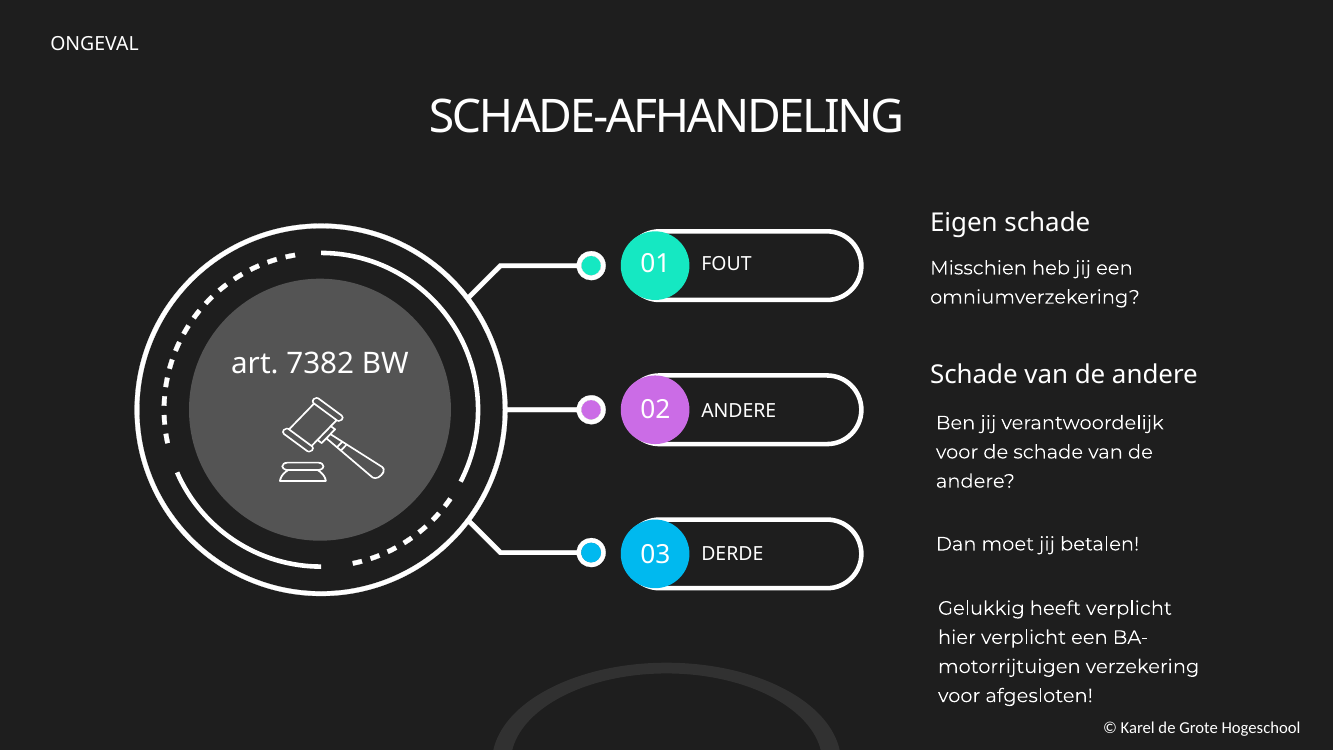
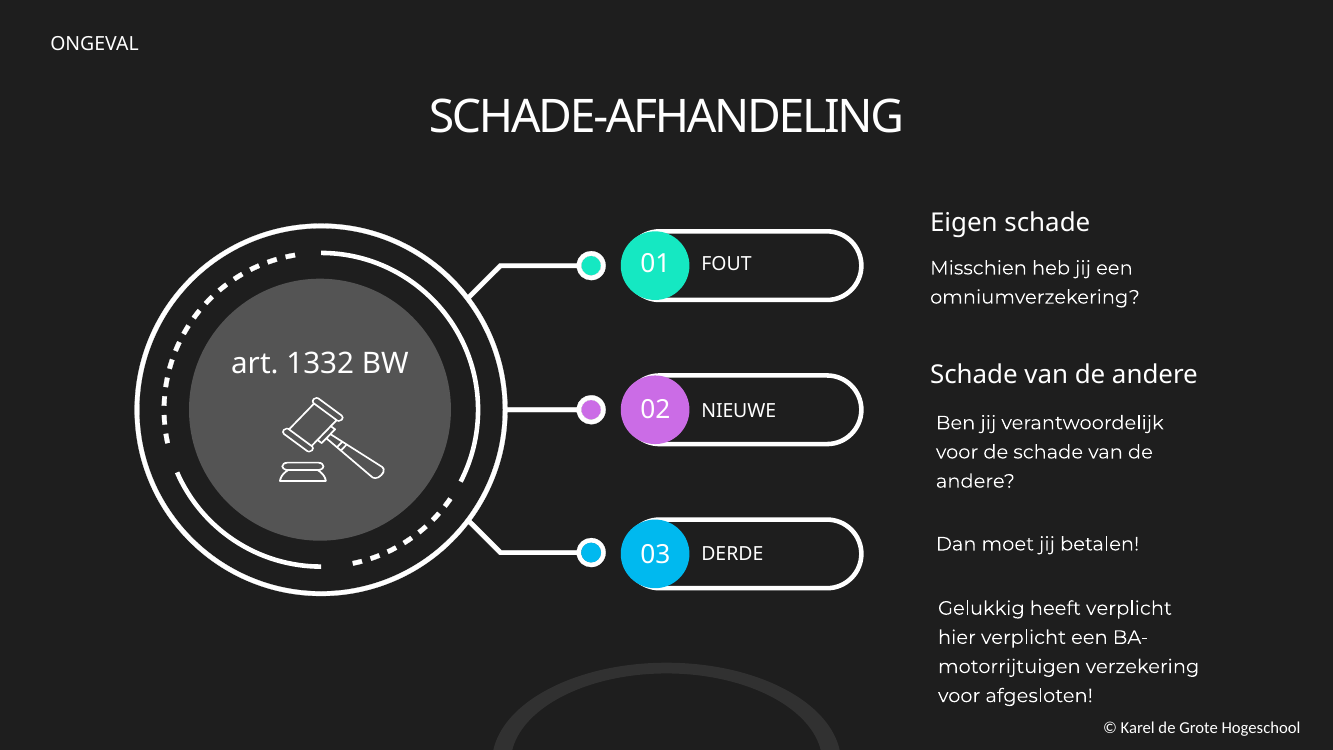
7382: 7382 -> 1332 (320, 363)
ANDERE: ANDERE -> NIEUWE (739, 411)
